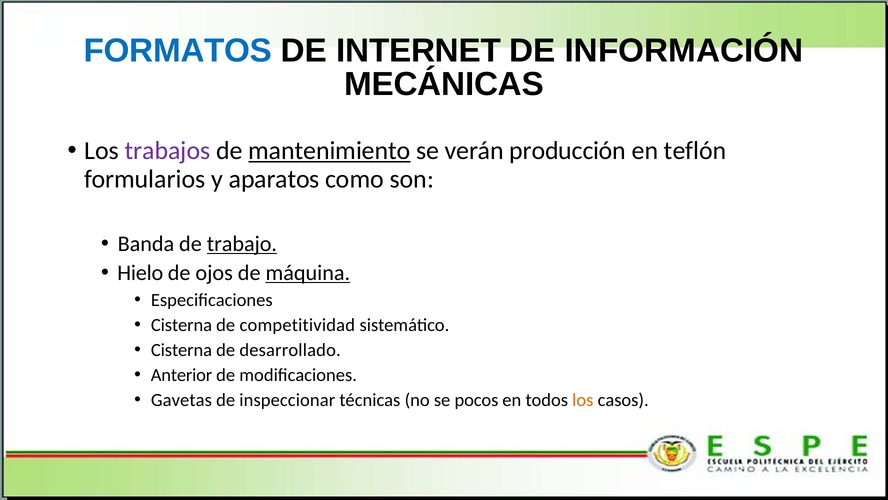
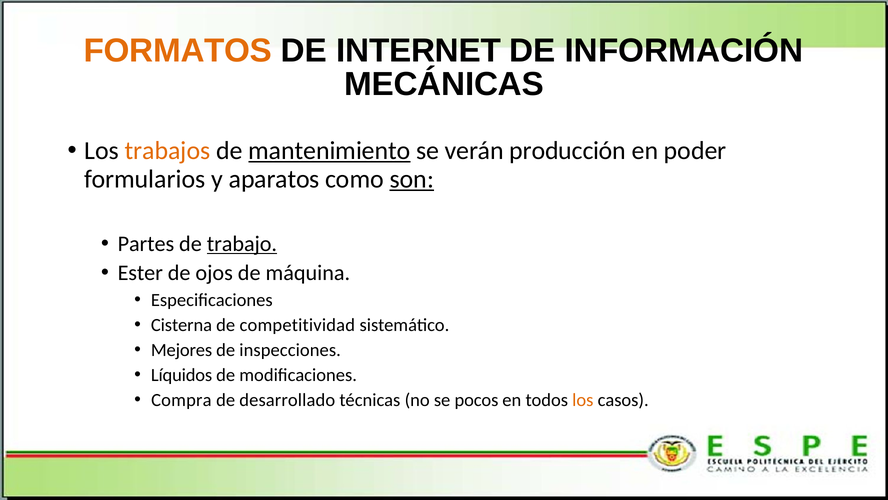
FORMATOS colour: blue -> orange (178, 50)
trabajos colour: purple -> orange (167, 151)
teflón: teflón -> poder (695, 151)
son underline: none -> present (412, 179)
Banda: Banda -> Partes (146, 244)
Hielo: Hielo -> Ester (140, 273)
máquina underline: present -> none (308, 273)
Cisterna: Cisterna -> Mejores (182, 350)
desarrollado: desarrollado -> inspecciones (290, 350)
Anterior: Anterior -> Líquidos (182, 375)
Gavetas: Gavetas -> Compra (181, 400)
inspeccionar: inspeccionar -> desarrollado (287, 400)
